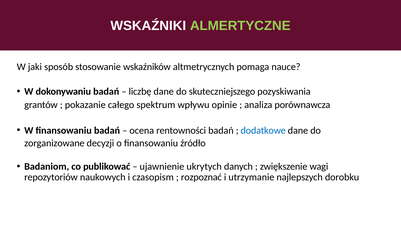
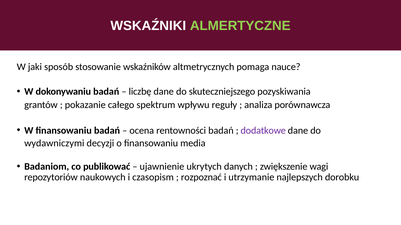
opinie: opinie -> reguły (224, 105)
dodatkowe colour: blue -> purple (263, 131)
zorganizowane: zorganizowane -> wydawniczymi (54, 144)
źródło: źródło -> media (193, 144)
